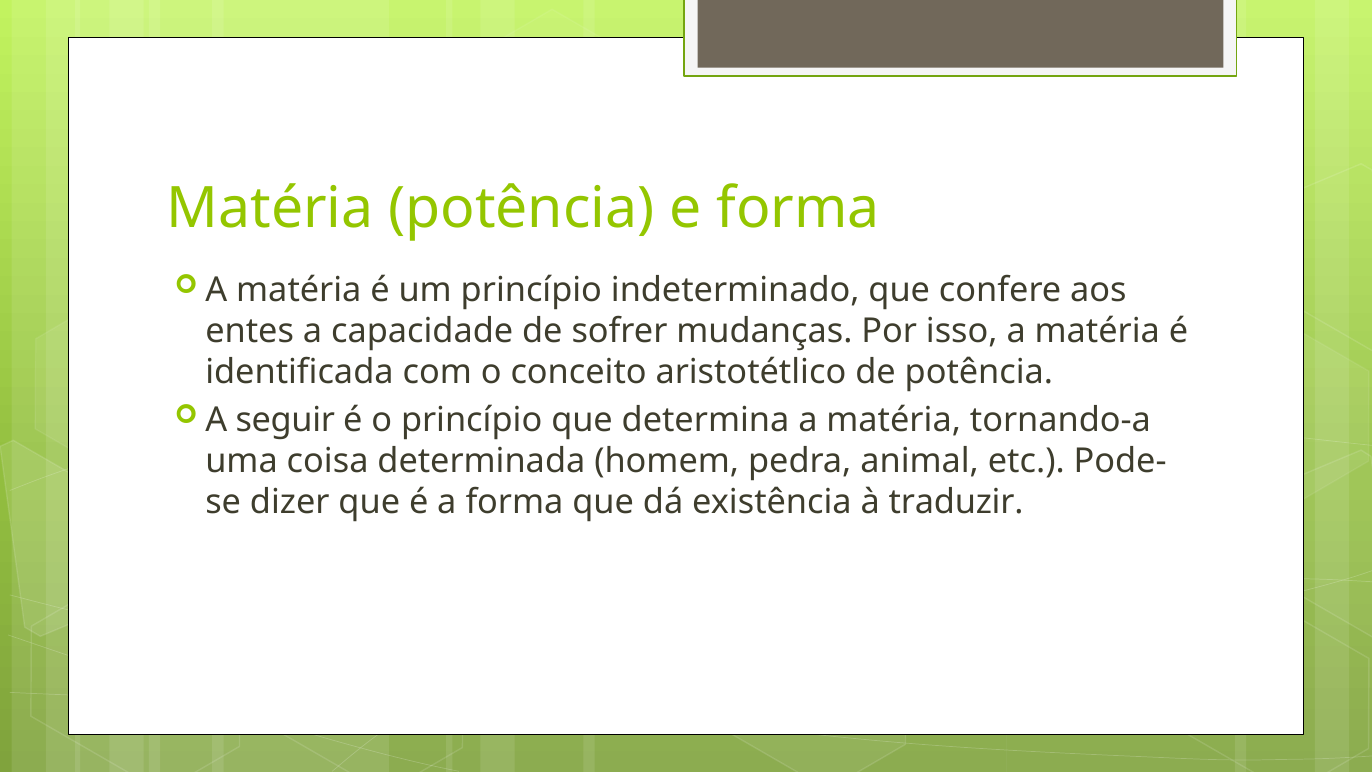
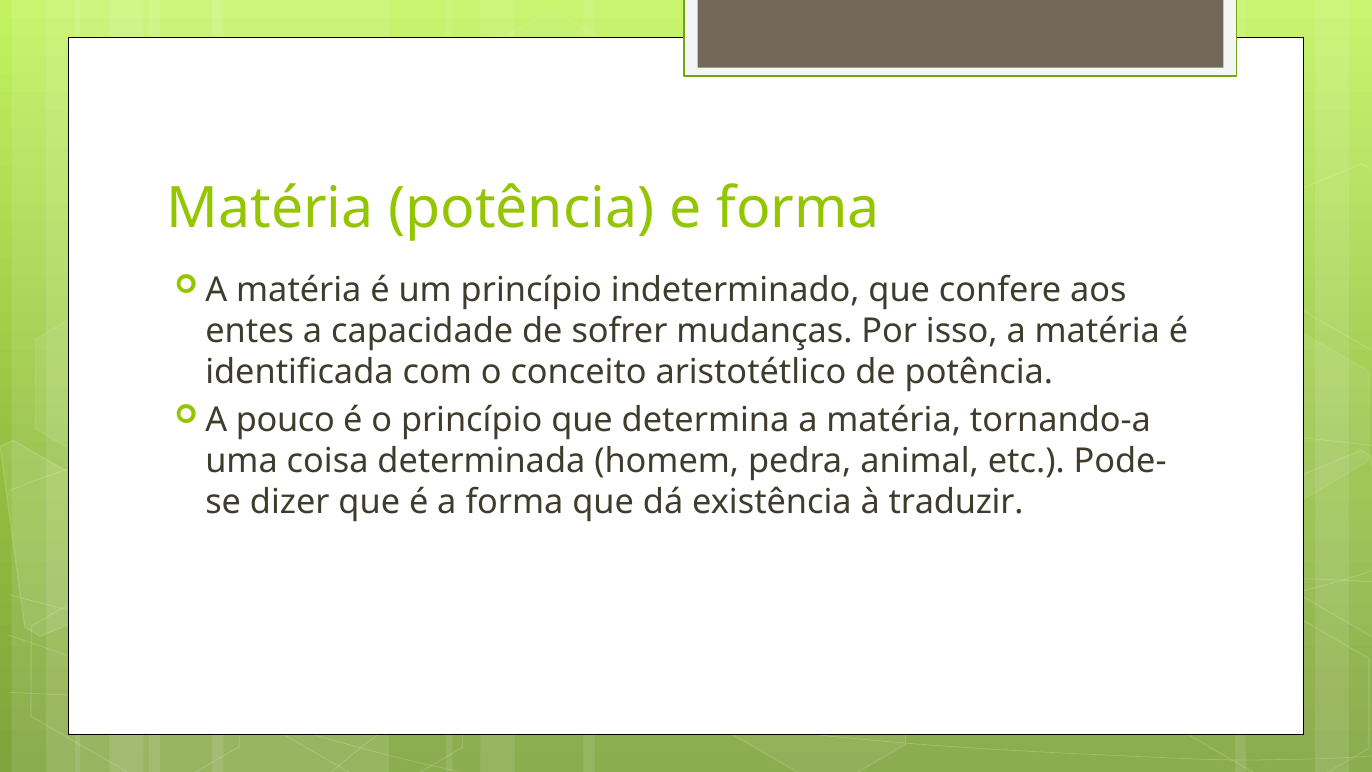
seguir: seguir -> pouco (285, 420)
